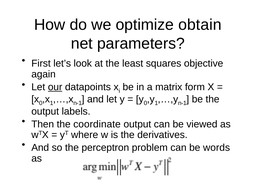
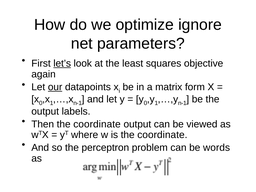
obtain: obtain -> ignore (200, 25)
let’s underline: none -> present (62, 63)
is the derivatives: derivatives -> coordinate (162, 135)
